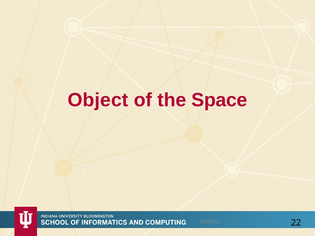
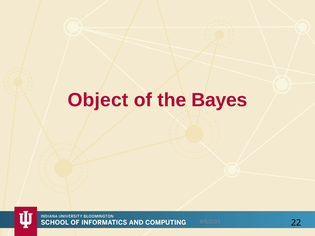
Space: Space -> Bayes (219, 100)
